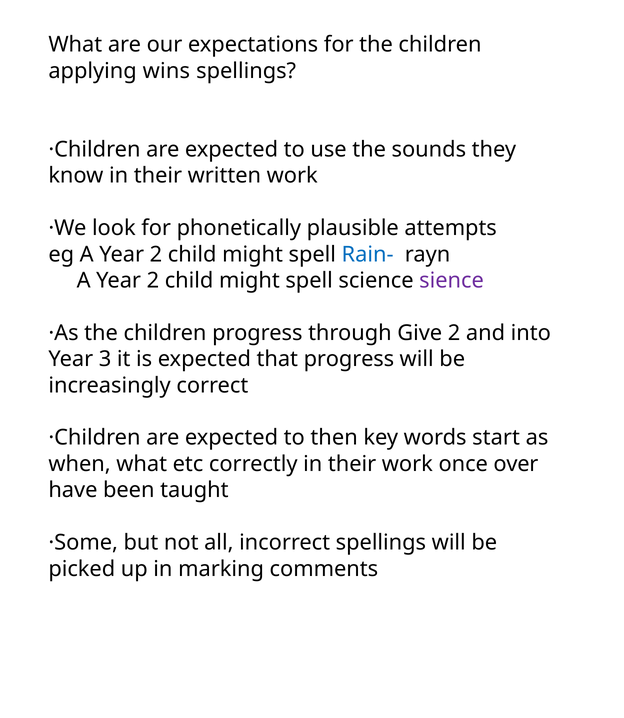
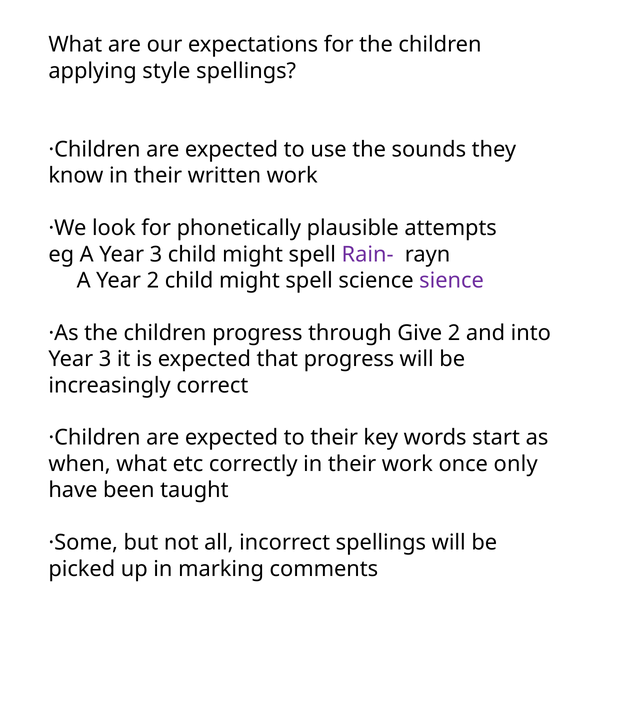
wins: wins -> style (166, 71)
eg A Year 2: 2 -> 3 (156, 254)
Rain- colour: blue -> purple (368, 254)
to then: then -> their (334, 438)
over: over -> only (516, 464)
